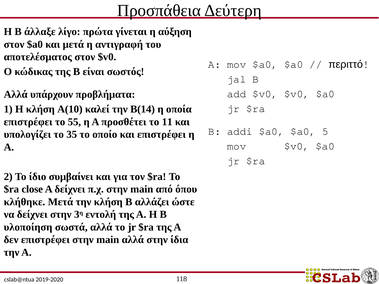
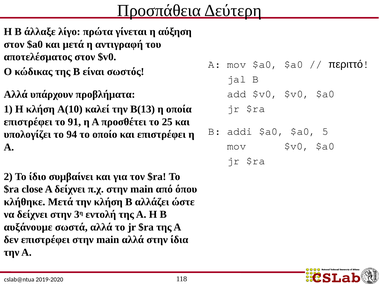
Β(14: Β(14 -> Β(13 (143, 109)
55: 55 -> 91 (74, 122)
11: 11 -> 25 (167, 122)
35: 35 -> 94 (72, 135)
υλοποίηση: υλοποίηση -> αυξάνουμε (28, 227)
